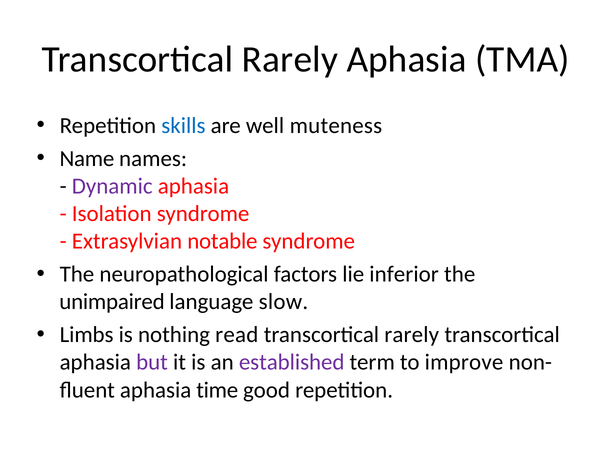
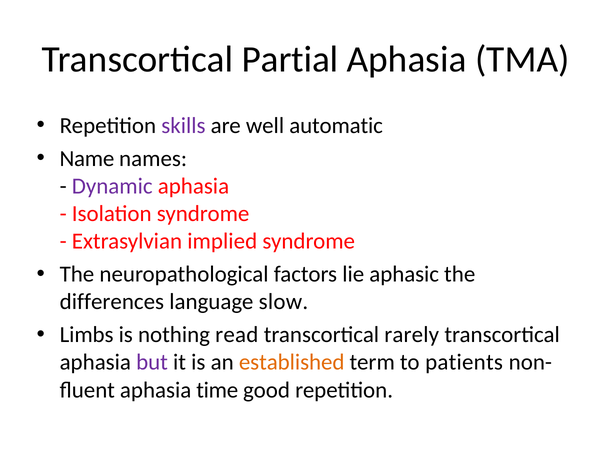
Rarely: Rarely -> Partial (290, 59)
skills colour: blue -> purple (183, 126)
muteness: muteness -> automatic (336, 126)
notable: notable -> implied (222, 241)
inferior: inferior -> aphasic (404, 274)
unimpaired: unimpaired -> differences (112, 302)
established colour: purple -> orange (292, 362)
improve: improve -> patients (464, 362)
